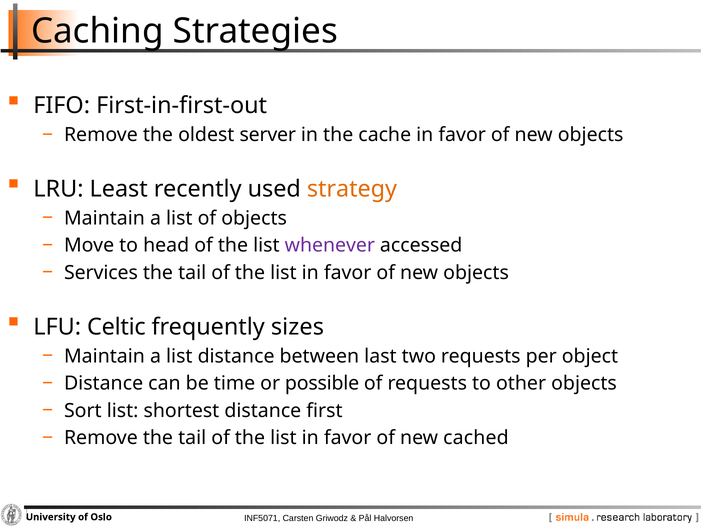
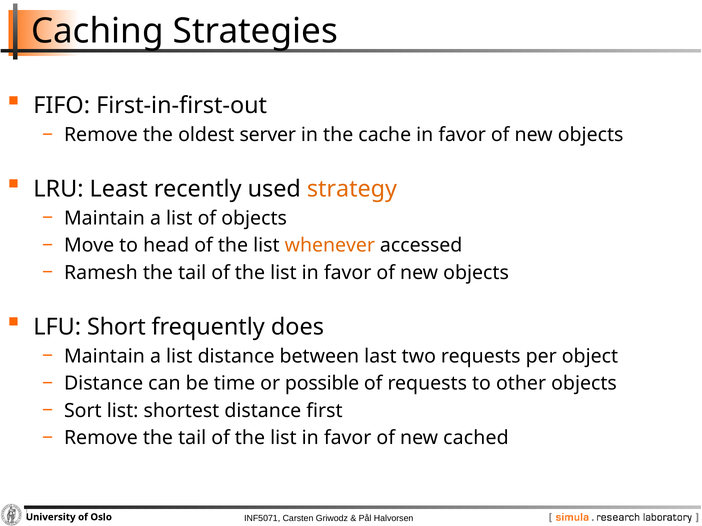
whenever colour: purple -> orange (330, 246)
Services: Services -> Ramesh (101, 273)
Celtic: Celtic -> Short (116, 327)
sizes: sizes -> does (297, 327)
